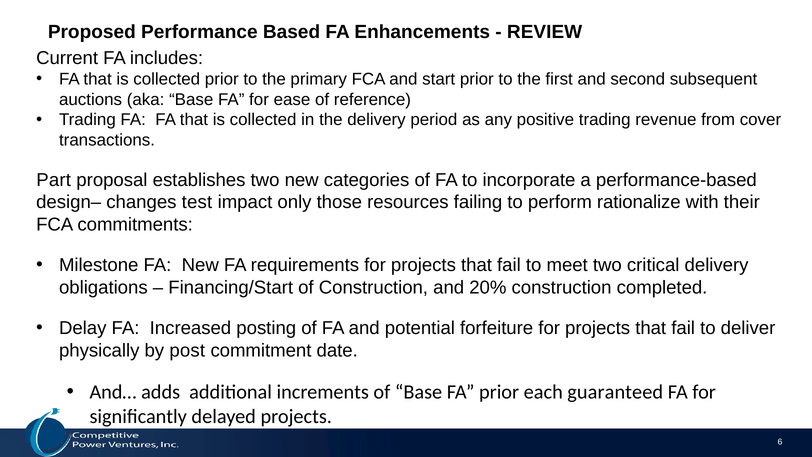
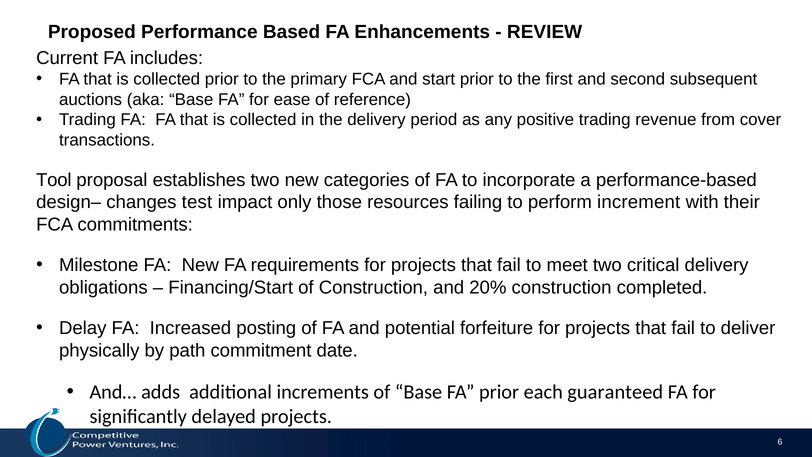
Part: Part -> Tool (54, 180)
rationalize: rationalize -> increment (639, 202)
post: post -> path (187, 350)
